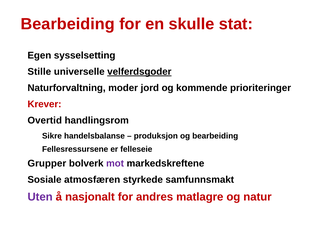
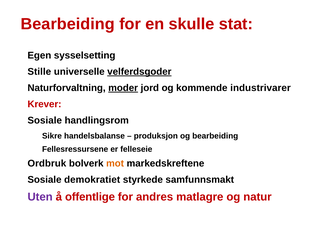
moder underline: none -> present (123, 88)
prioriteringer: prioriteringer -> industrivarer (261, 88)
Overtid: Overtid -> Sosiale (45, 120)
Grupper: Grupper -> Ordbruk (47, 163)
mot colour: purple -> orange (115, 163)
atmosfæren: atmosfæren -> demokratiet (92, 179)
nasjonalt: nasjonalt -> offentlige (90, 197)
